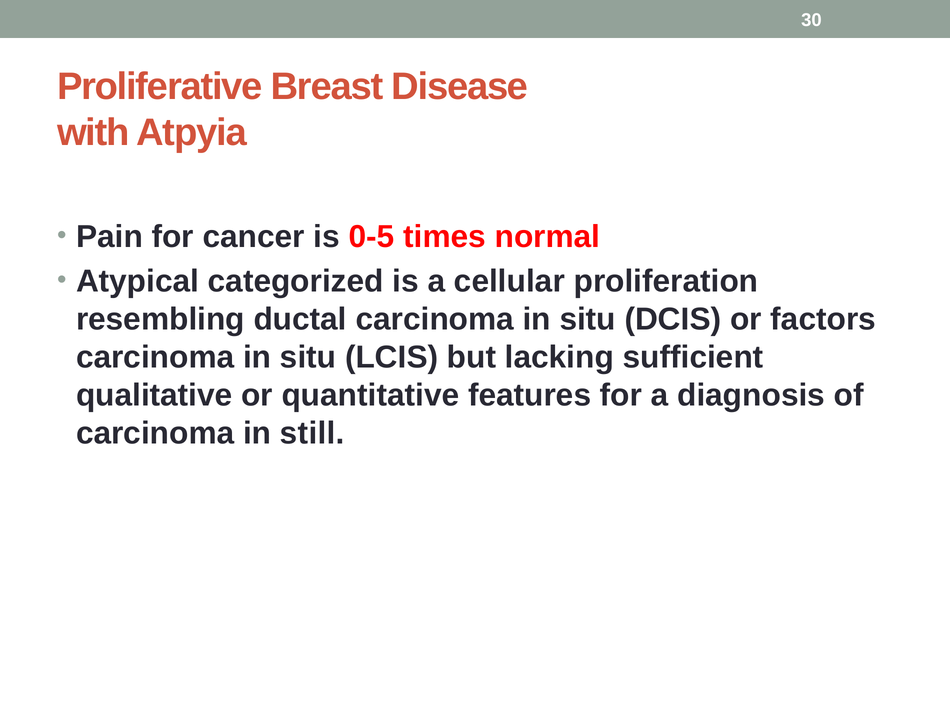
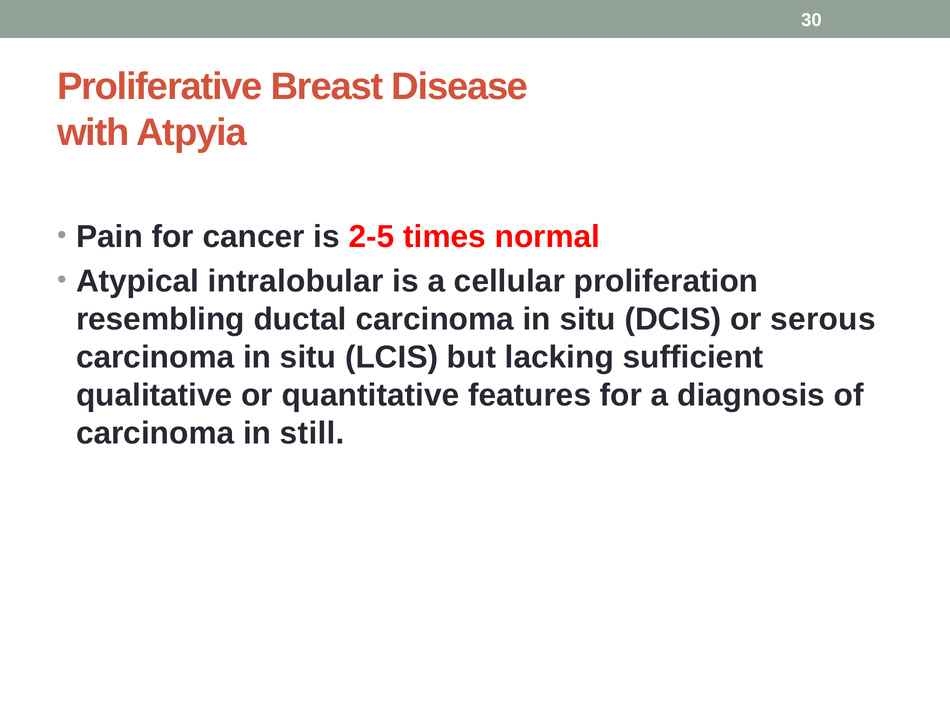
0-5: 0-5 -> 2-5 (372, 237)
categorized: categorized -> intralobular (296, 281)
factors: factors -> serous (823, 319)
